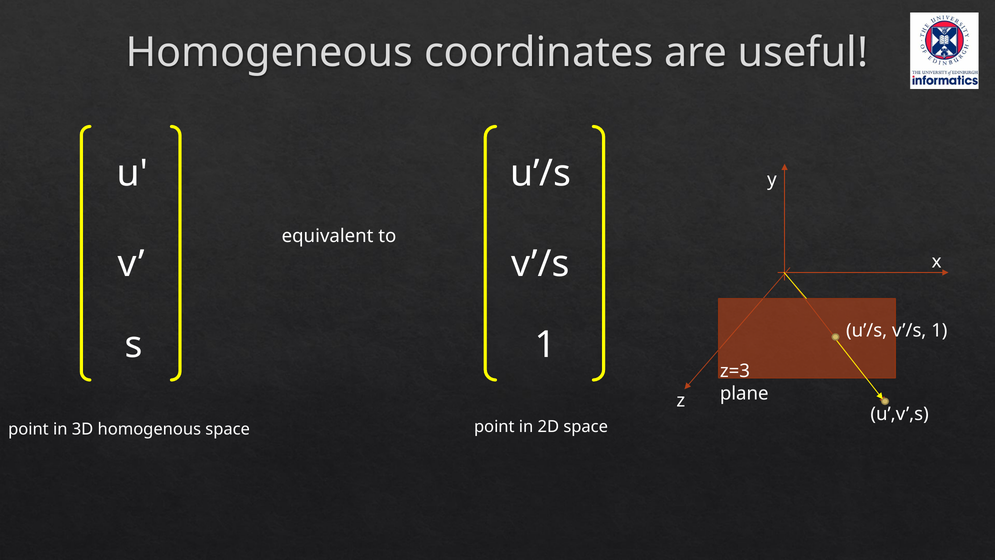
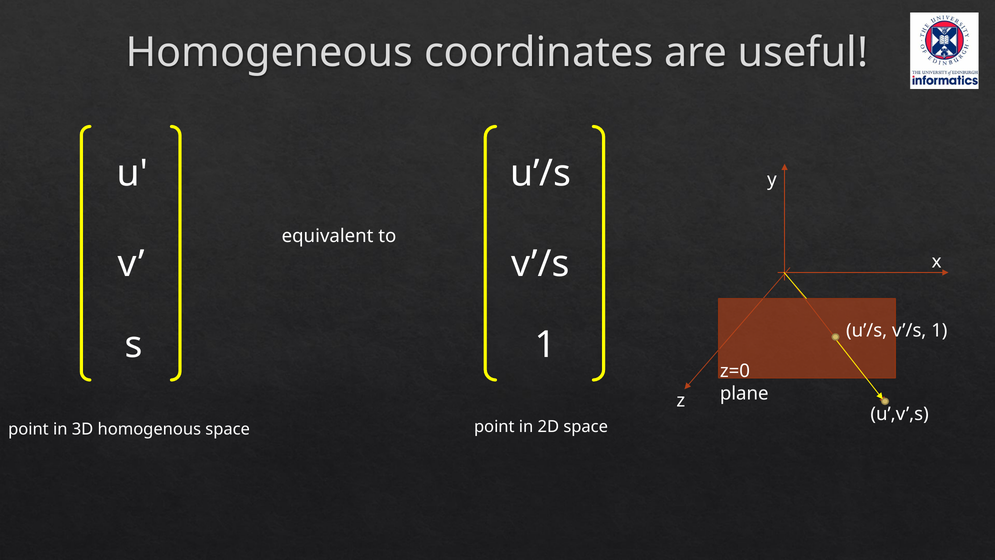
z=3: z=3 -> z=0 (735, 371)
